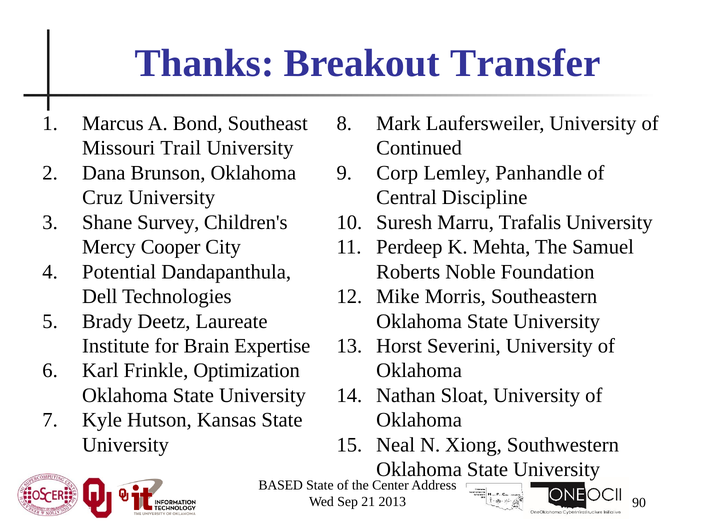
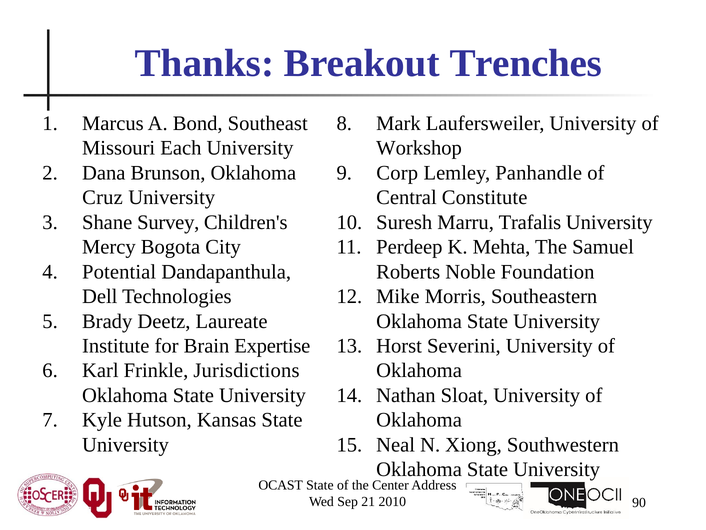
Transfer: Transfer -> Trenches (526, 63)
Trail: Trail -> Each (181, 148)
Continued: Continued -> Workshop (419, 148)
Discipline: Discipline -> Constitute (485, 197)
Cooper: Cooper -> Bogota (171, 247)
Optimization: Optimization -> Jurisdictions (246, 370)
BASED: BASED -> OCAST (281, 485)
2013: 2013 -> 2010 (392, 501)
